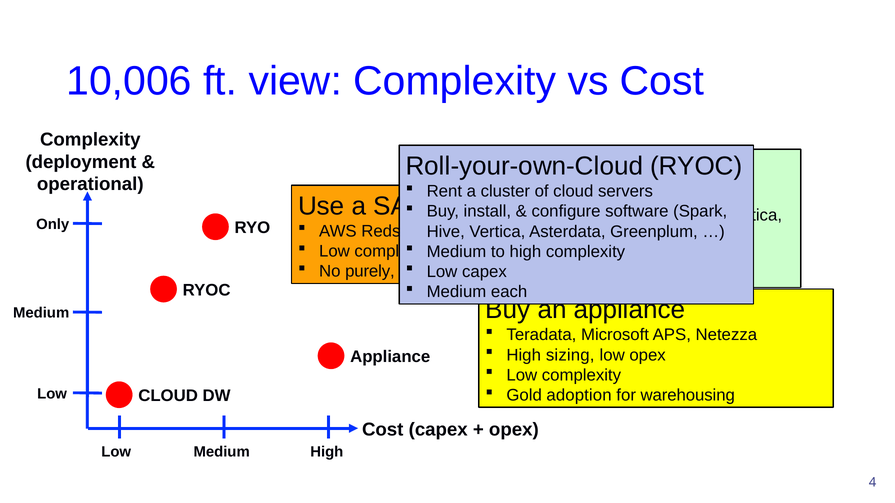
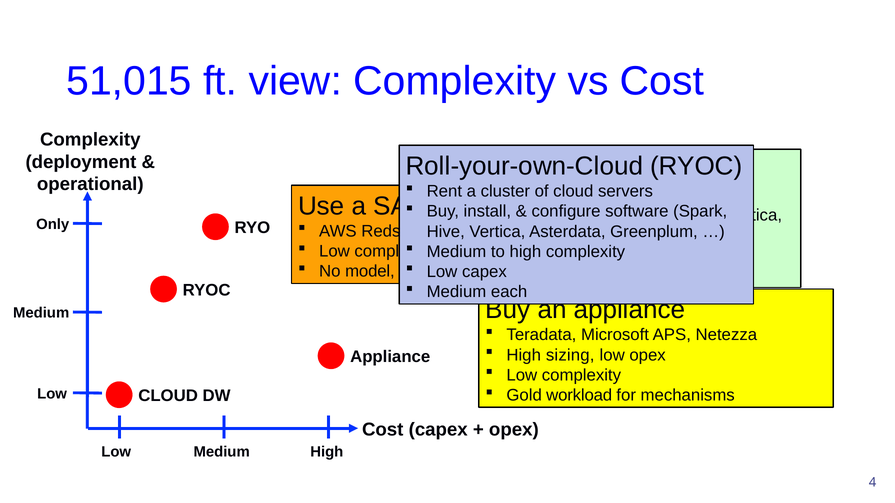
10,006: 10,006 -> 51,015 (129, 81)
purely: purely -> model (370, 272)
adoption: adoption -> workload (579, 396)
warehousing: warehousing -> mechanisms (688, 396)
